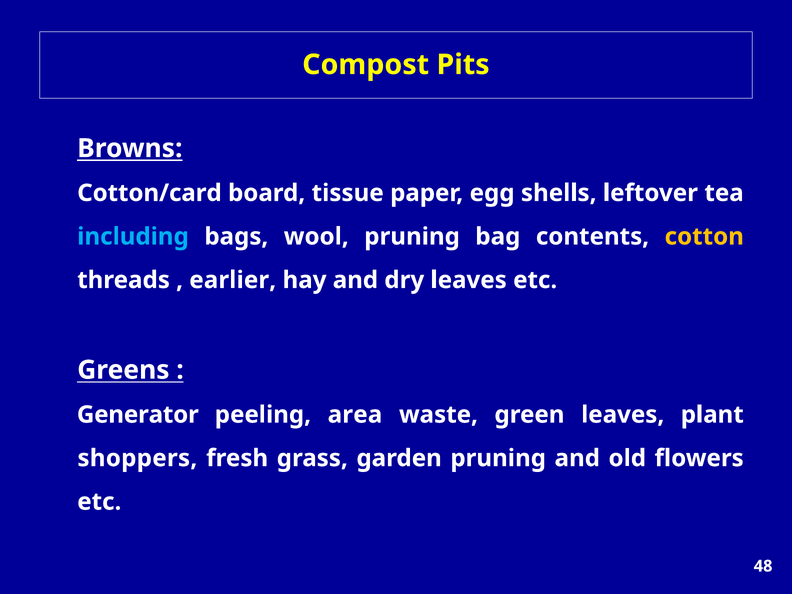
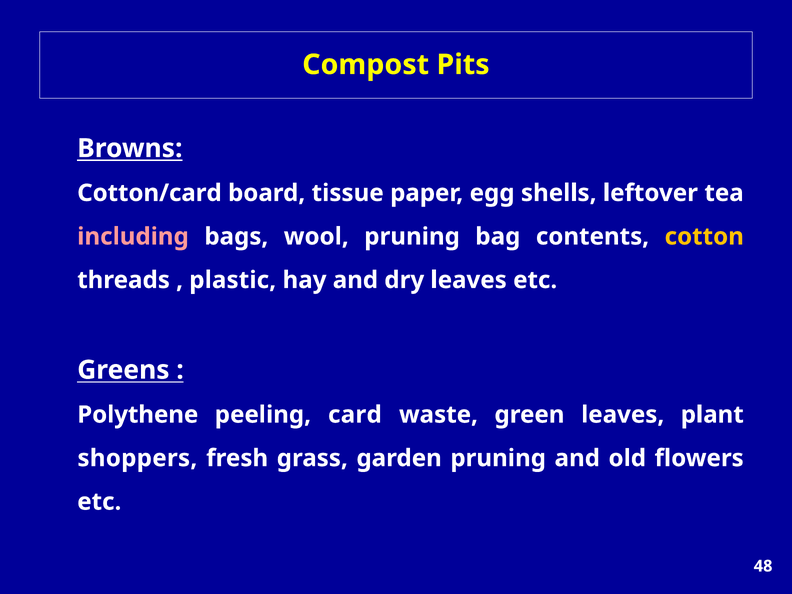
including colour: light blue -> pink (133, 237)
earlier: earlier -> plastic (233, 280)
Generator: Generator -> Polythene (138, 415)
area: area -> card (355, 415)
